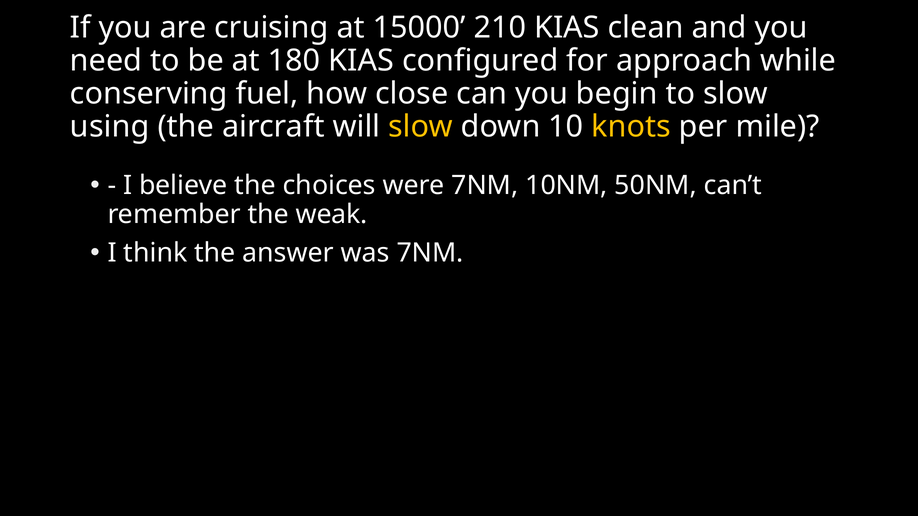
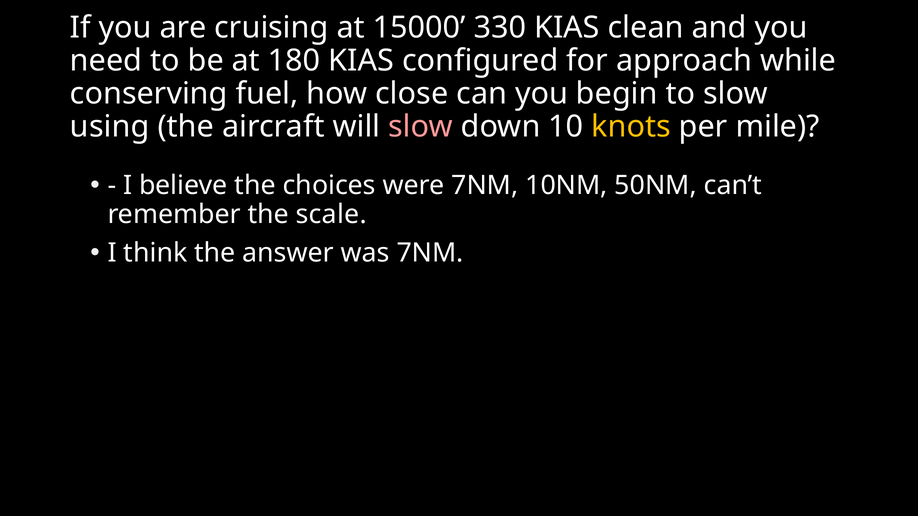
210: 210 -> 330 (500, 28)
slow colour: yellow -> pink (421, 127)
weak: weak -> scale (331, 215)
